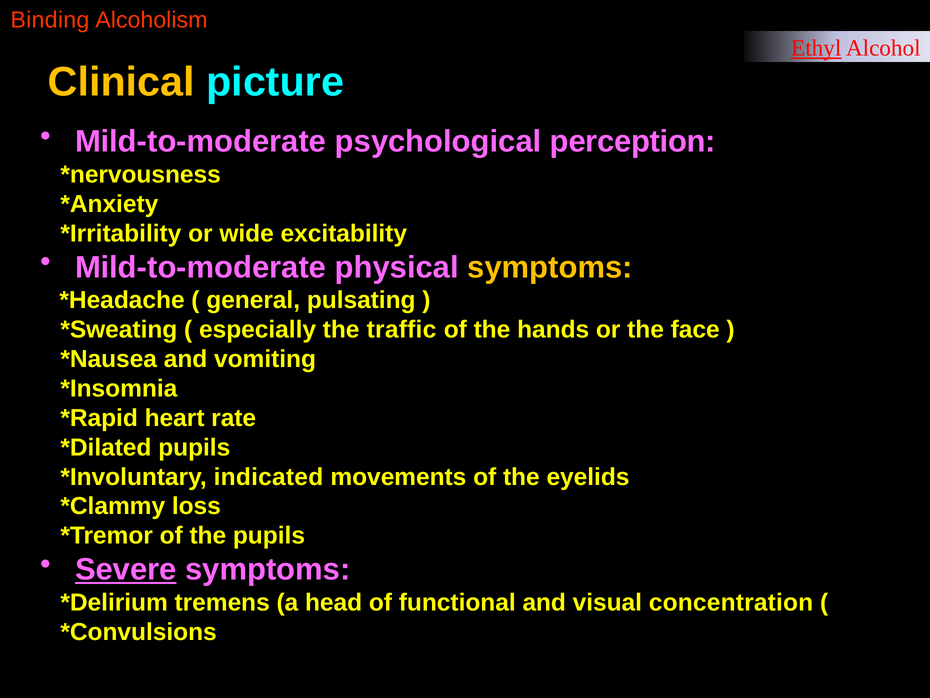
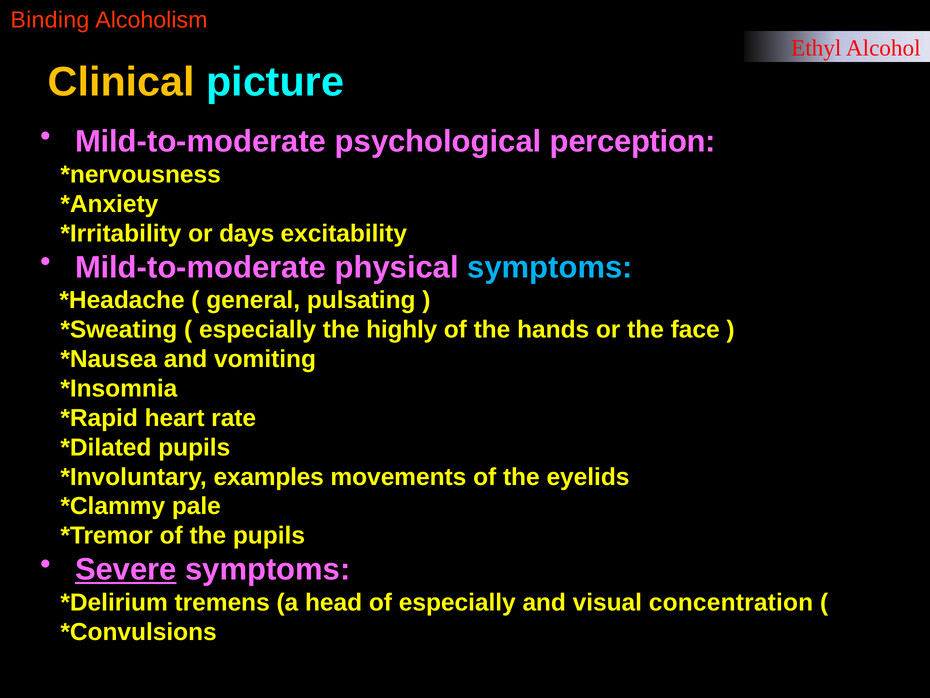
Ethyl underline: present -> none (816, 48)
wide: wide -> days (247, 233)
symptoms colour: yellow -> light blue (550, 267)
traffic: traffic -> highly (402, 329)
indicated: indicated -> examples (269, 477)
loss: loss -> pale (196, 506)
of functional: functional -> especially (457, 602)
